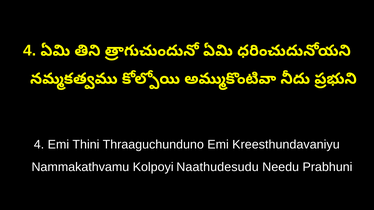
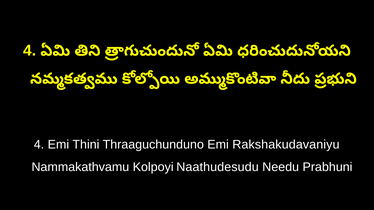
Kreesthundavaniyu: Kreesthundavaniyu -> Rakshakudavaniyu (286, 145)
